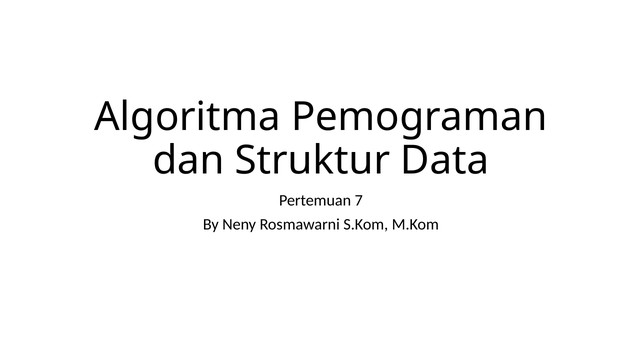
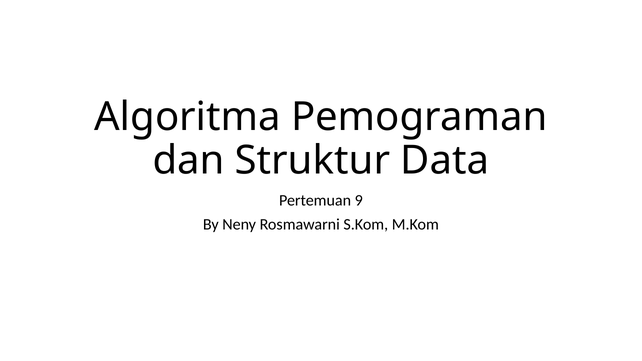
7: 7 -> 9 (359, 201)
